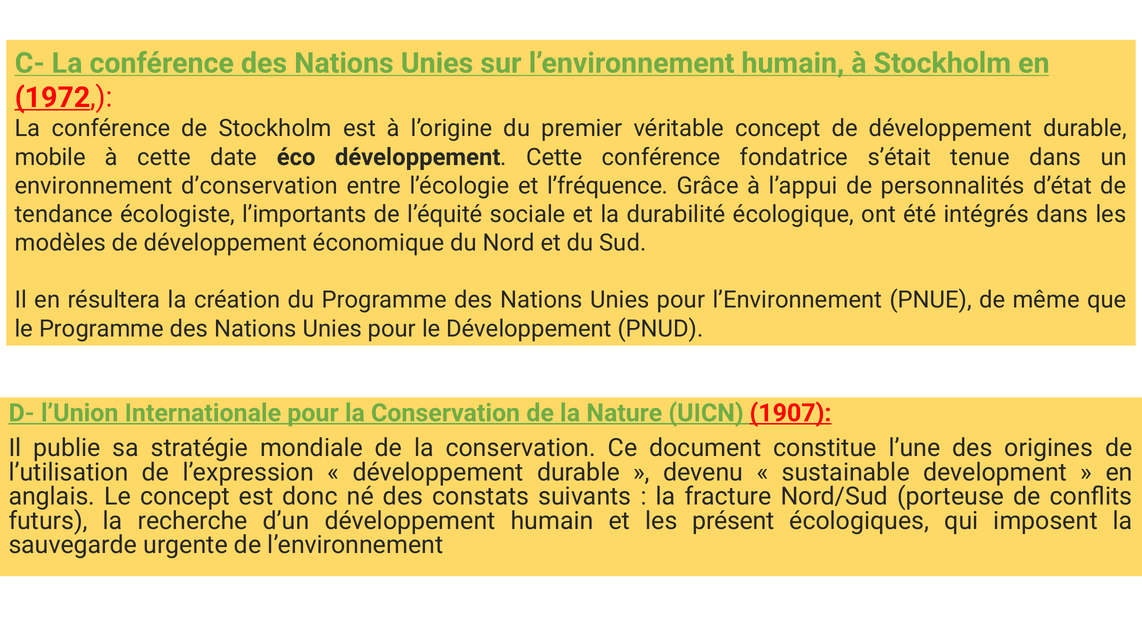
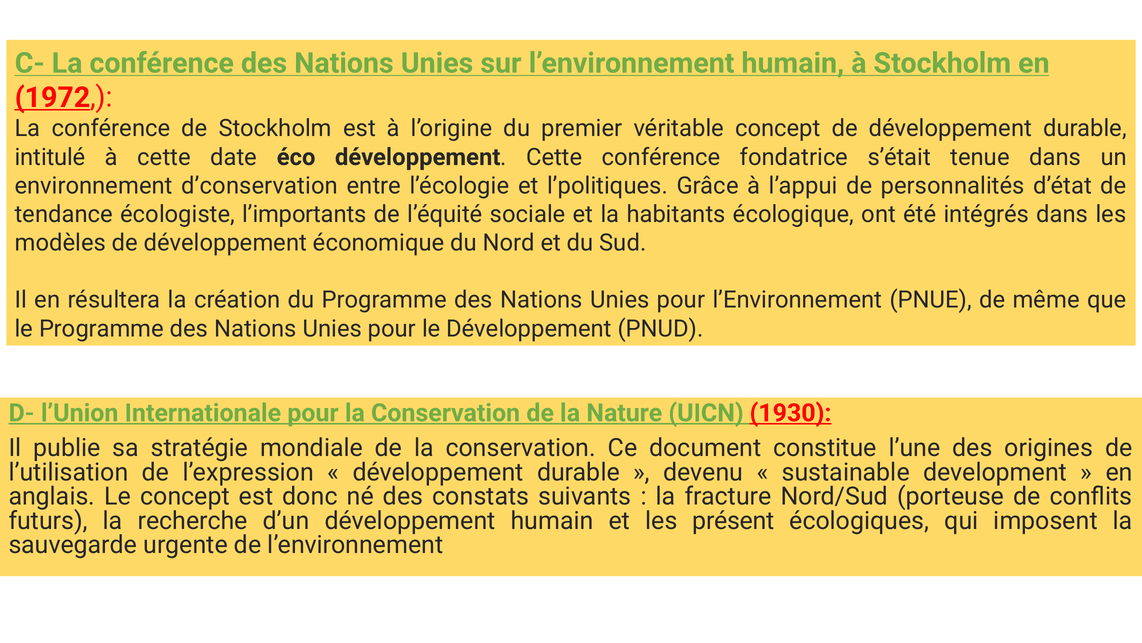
mobile: mobile -> intitulé (50, 157)
l’fréquence: l’fréquence -> l’politiques (608, 186)
durabilité: durabilité -> habitants (676, 214)
1907: 1907 -> 1930 (790, 413)
